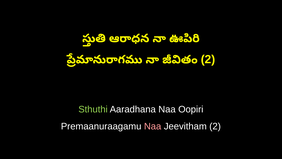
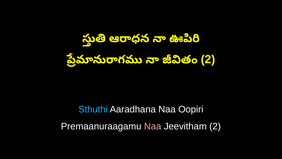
Sthuthi colour: light green -> light blue (93, 109)
